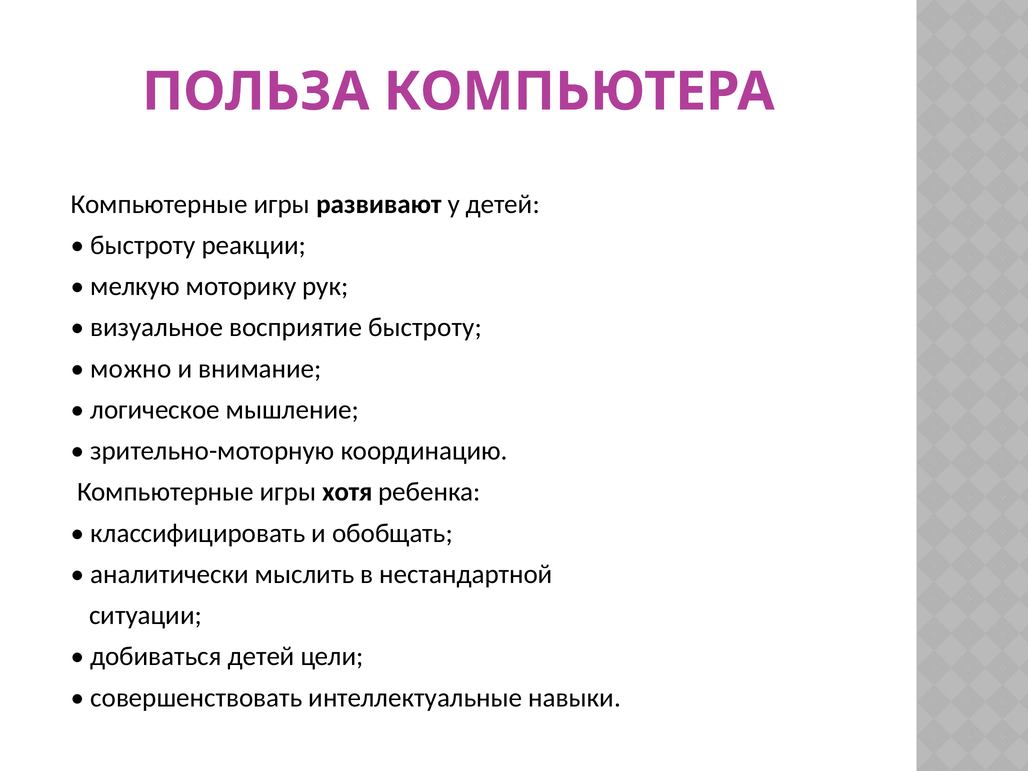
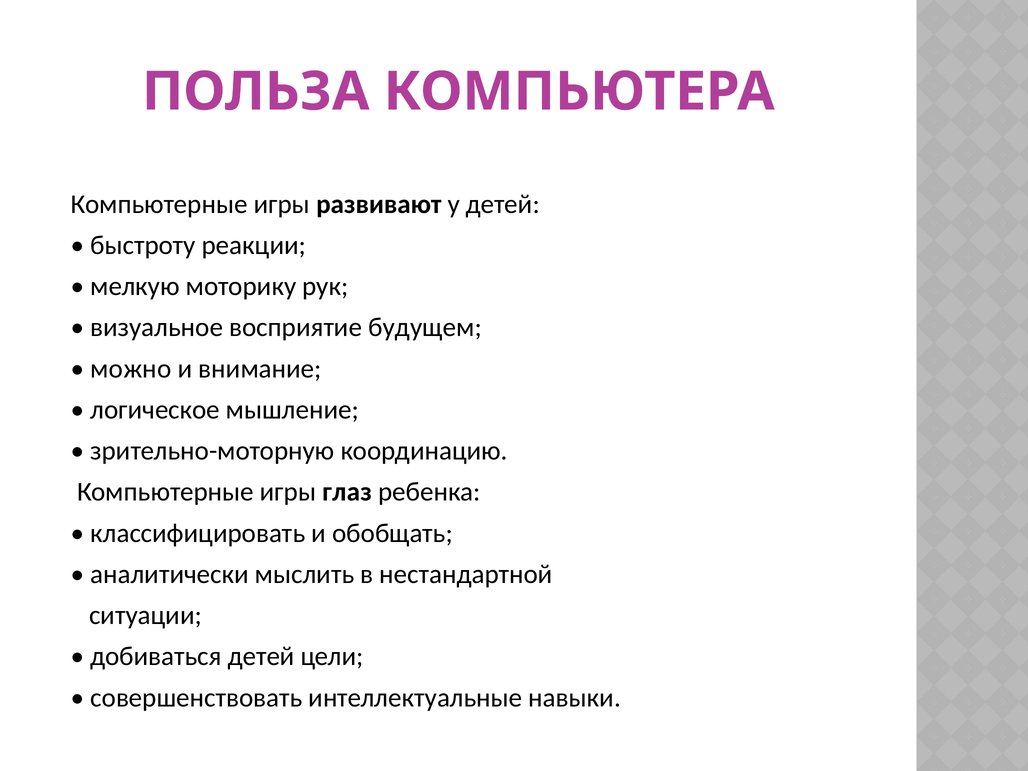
восприятие быстроту: быстроту -> будущем (425, 328)
хотя: хотя -> глаз (347, 492)
